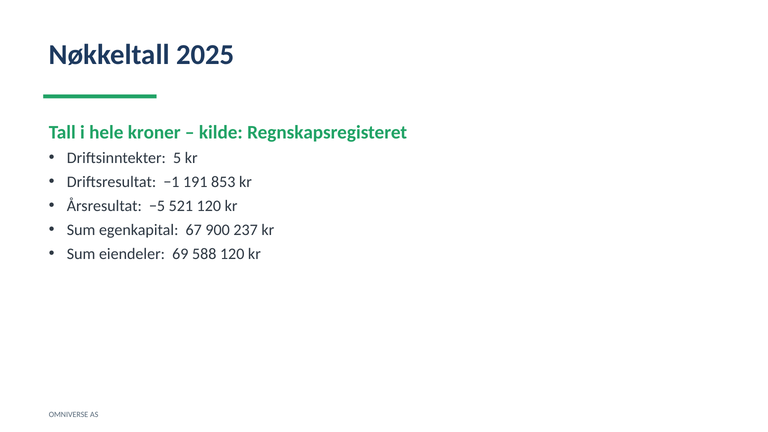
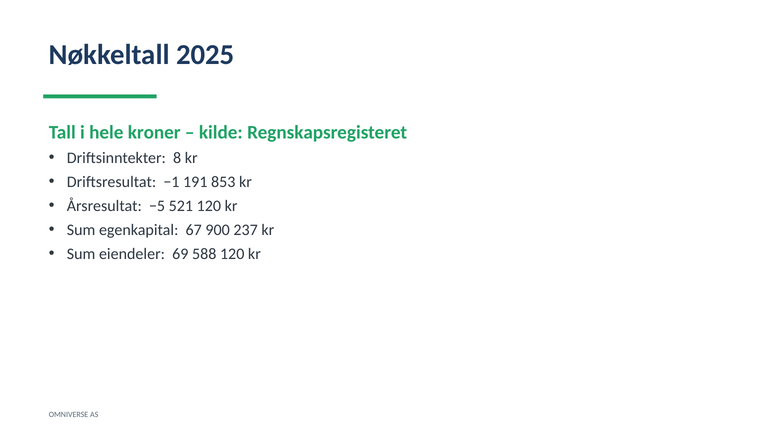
5: 5 -> 8 (177, 158)
